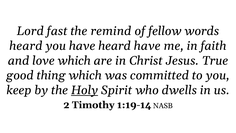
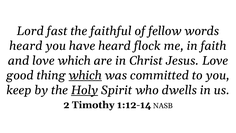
remind: remind -> faithful (111, 31)
heard have: have -> flock (147, 46)
Jesus True: True -> Love (215, 61)
which underline: none -> present (85, 75)
1:19-14: 1:19-14 -> 1:12-14 (134, 105)
